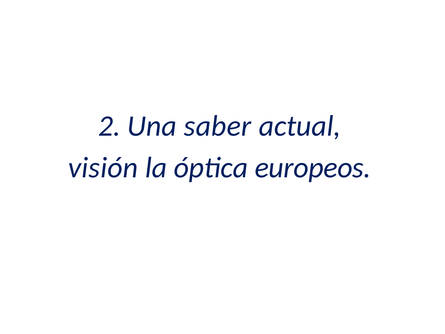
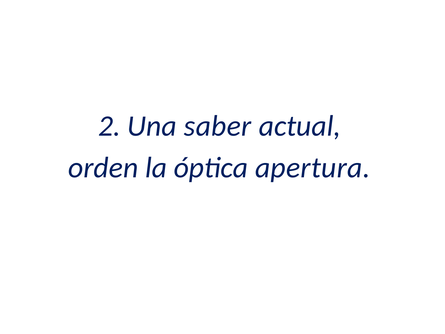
visión: visión -> orden (103, 167)
europeos: europeos -> apertura (313, 167)
